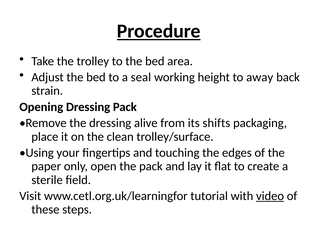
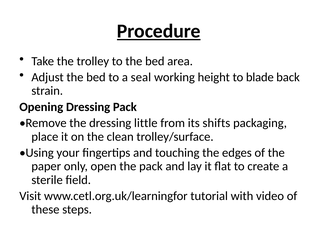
away: away -> blade (260, 77)
alive: alive -> little (146, 123)
video underline: present -> none (270, 196)
